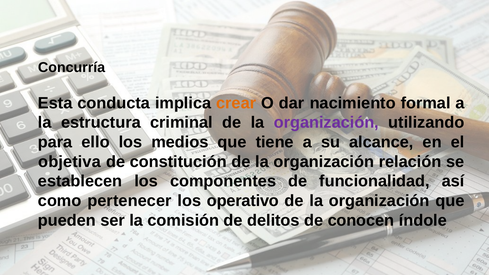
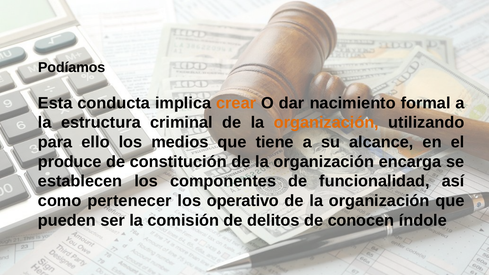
Concurría: Concurría -> Podíamos (72, 67)
organización colour: purple -> orange (326, 123)
objetiva: objetiva -> produce (70, 162)
relación: relación -> encarga (410, 162)
